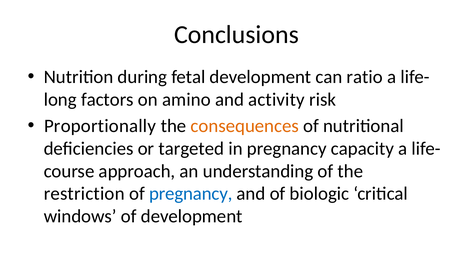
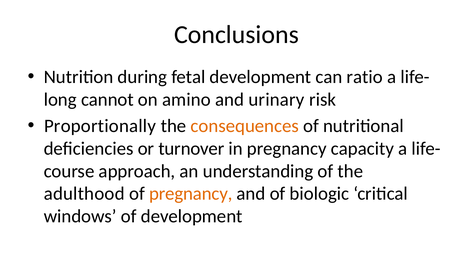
factors: factors -> cannot (107, 99)
activity: activity -> urinary (277, 99)
targeted: targeted -> turnover (191, 149)
restriction: restriction -> adulthood (84, 194)
pregnancy colour: blue -> orange (191, 194)
